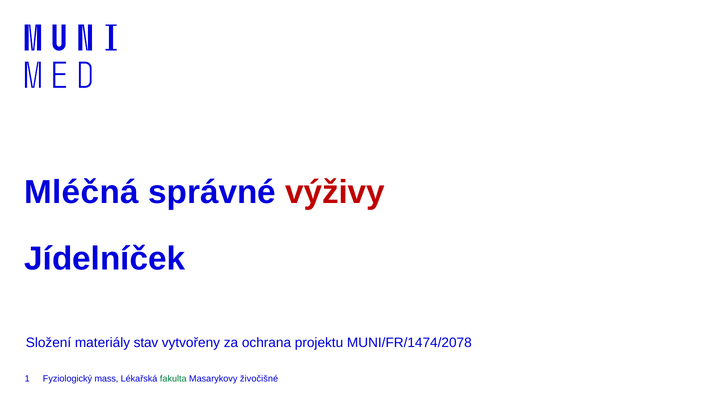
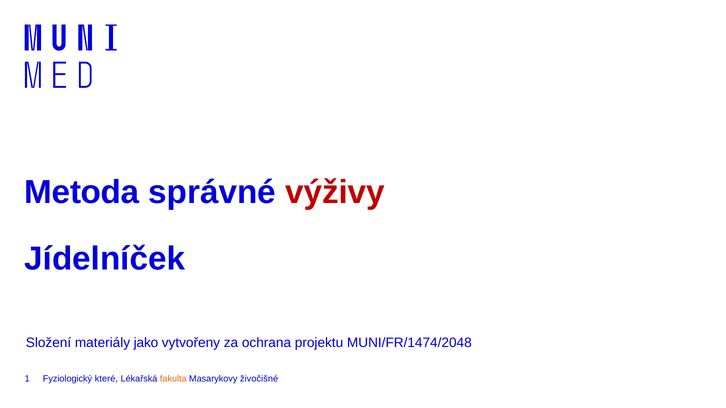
Mléčná: Mléčná -> Metoda (82, 193)
stav: stav -> jako (146, 343)
MUNI/FR/1474/2078: MUNI/FR/1474/2078 -> MUNI/FR/1474/2048 (409, 343)
mass: mass -> které (106, 379)
fakulta colour: green -> orange (173, 379)
